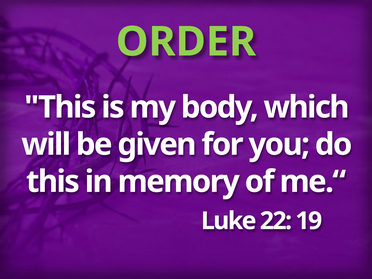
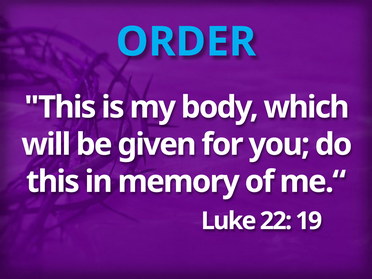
ORDER colour: light green -> light blue (186, 42)
